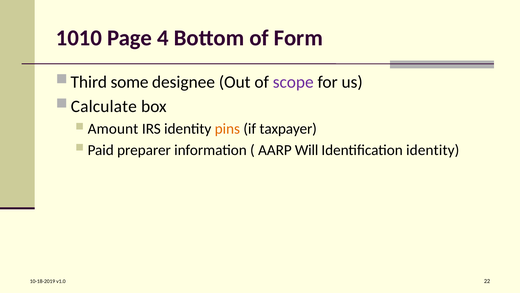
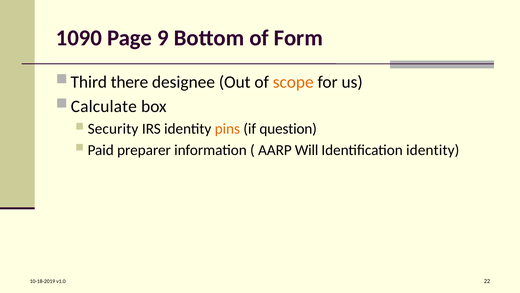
1010: 1010 -> 1090 (79, 38)
4: 4 -> 9 (163, 38)
some: some -> there (130, 82)
scope colour: purple -> orange (293, 82)
Amount: Amount -> Security (113, 128)
taxpayer: taxpayer -> question (288, 128)
